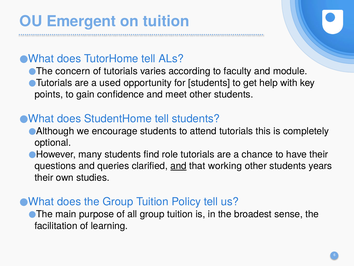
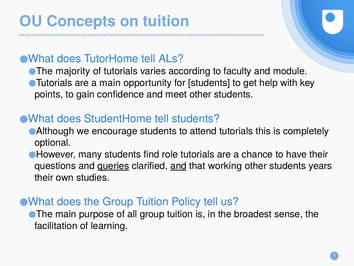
Emergent: Emergent -> Concepts (81, 21)
concern: concern -> majority (73, 71)
a used: used -> main (110, 83)
queries underline: none -> present (113, 166)
